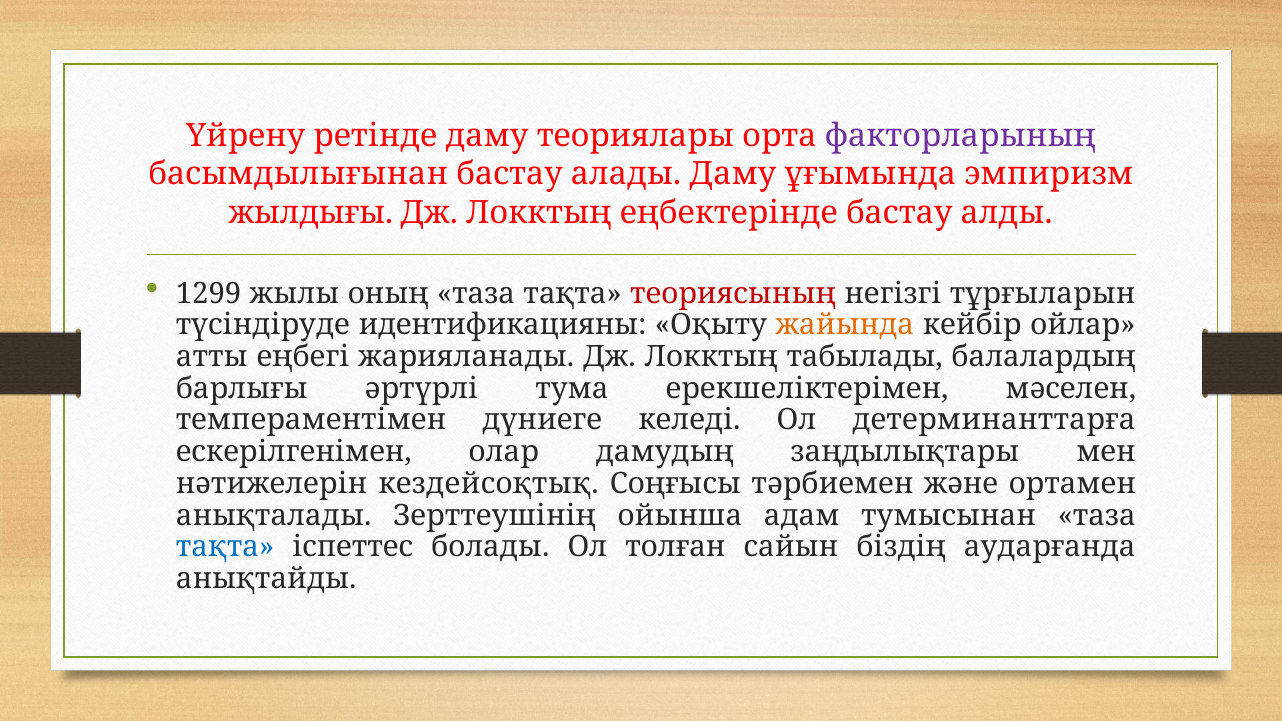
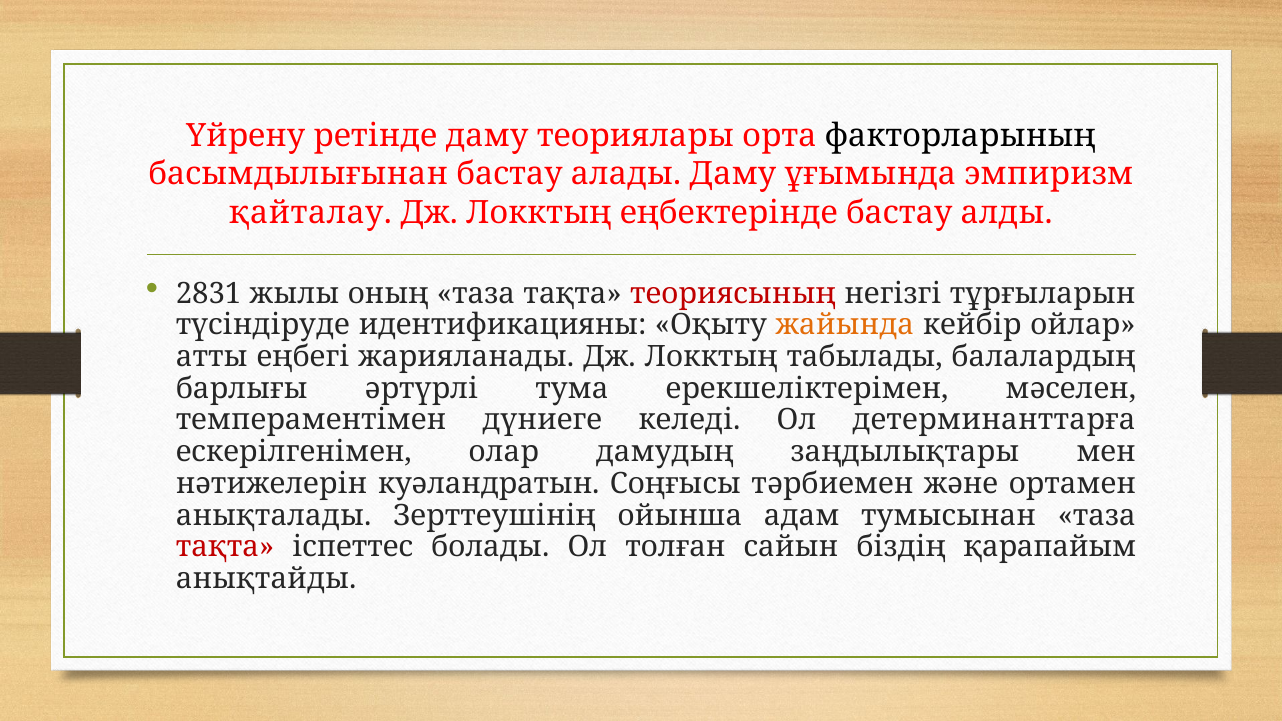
факторларының colour: purple -> black (960, 136)
жылдығы: жылдығы -> қайталау (311, 212)
1299: 1299 -> 2831 (209, 293)
кездейсоқтық: кездейсоқтық -> куәландратын (489, 484)
тақта colour: blue -> red (225, 547)
аударғанда: аударғанда -> қарапайым (1050, 547)
